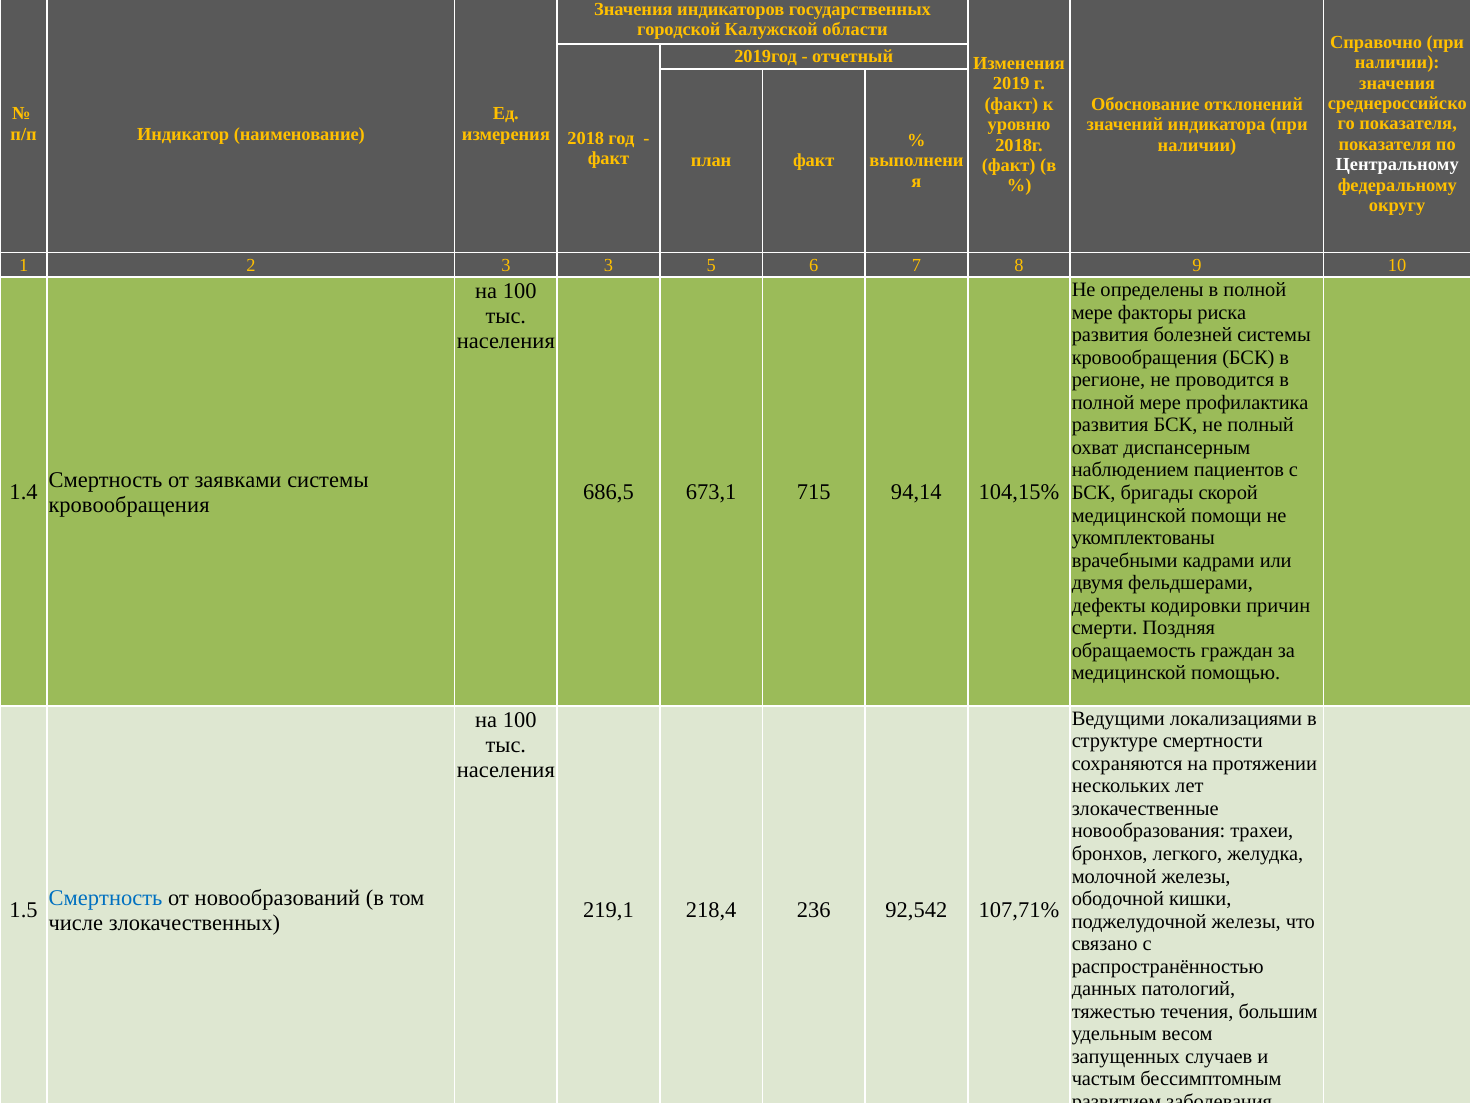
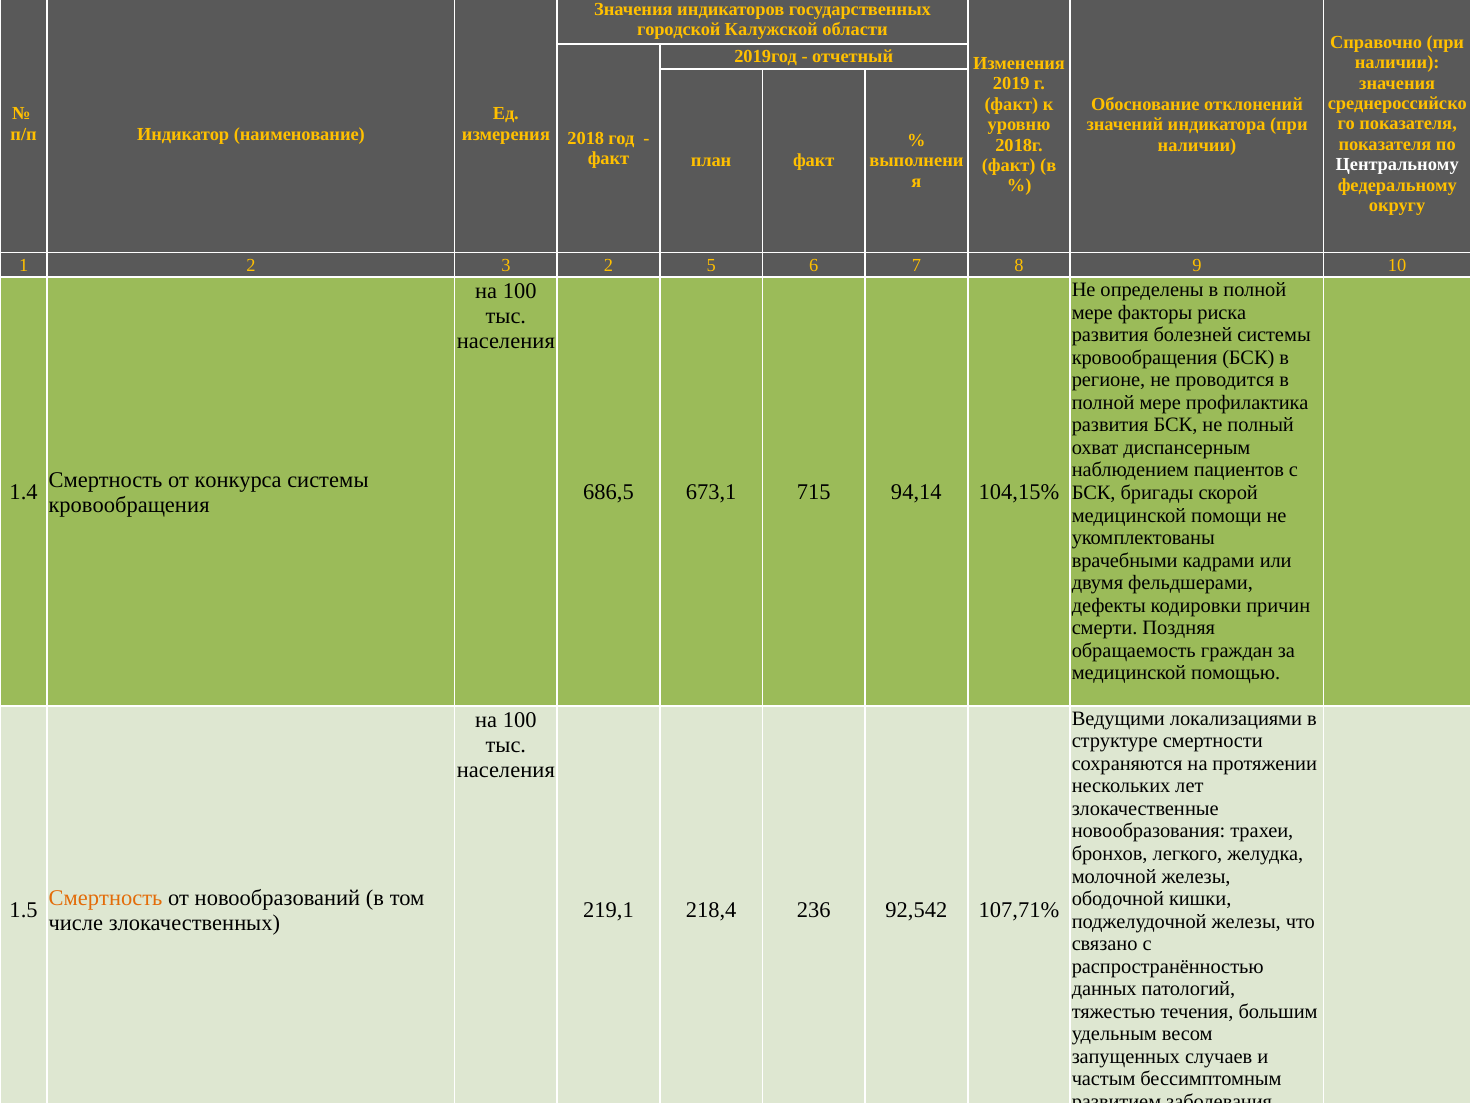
3 3: 3 -> 2 (609, 265)
заявками: заявками -> конкурса (238, 480)
Смертность colour: blue -> orange (106, 898)
